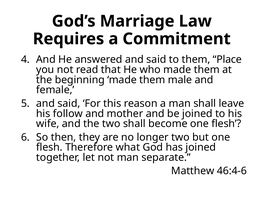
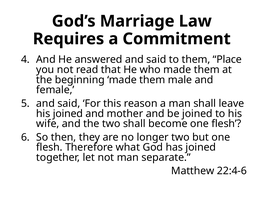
his follow: follow -> joined (68, 114)
46:4-6: 46:4-6 -> 22:4-6 (232, 171)
